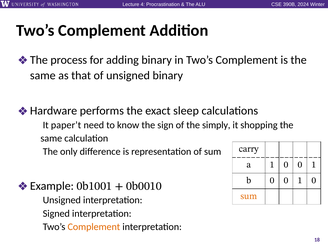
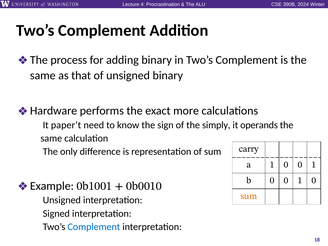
sleep: sleep -> more (186, 111)
shopping: shopping -> operands (259, 125)
Complement colour: orange -> blue (94, 227)
